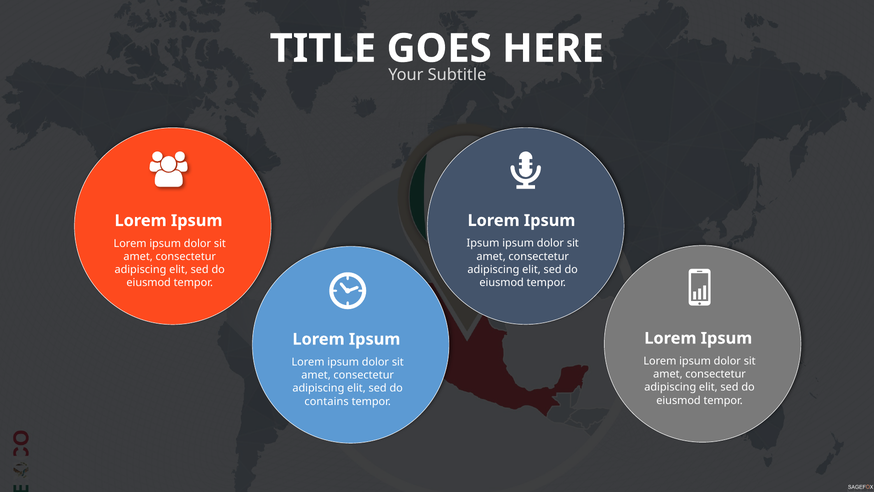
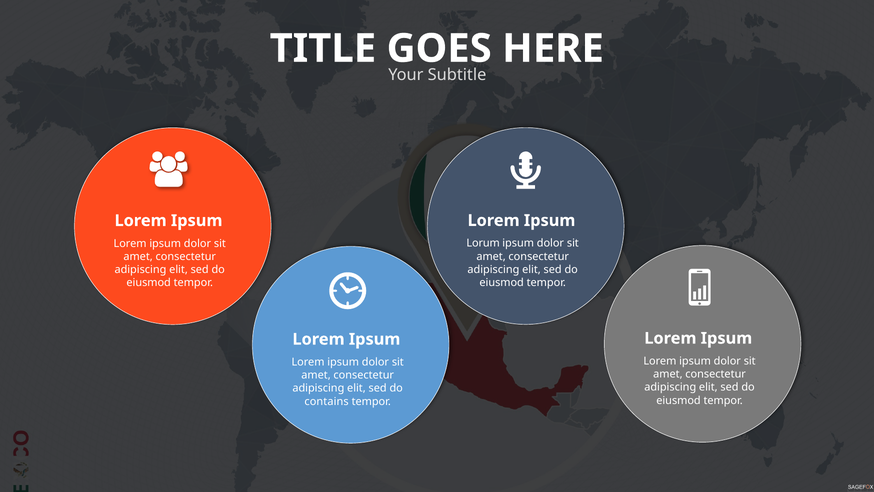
Ipsum: Ipsum -> Lorum (483, 243)
